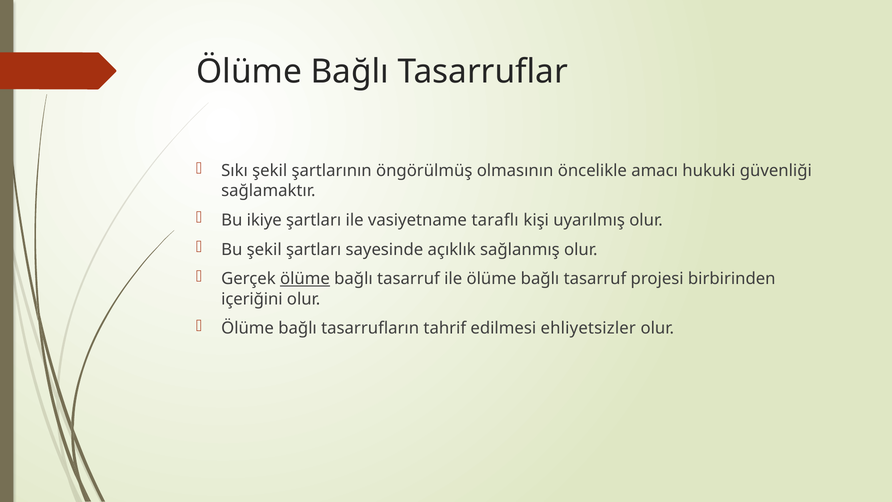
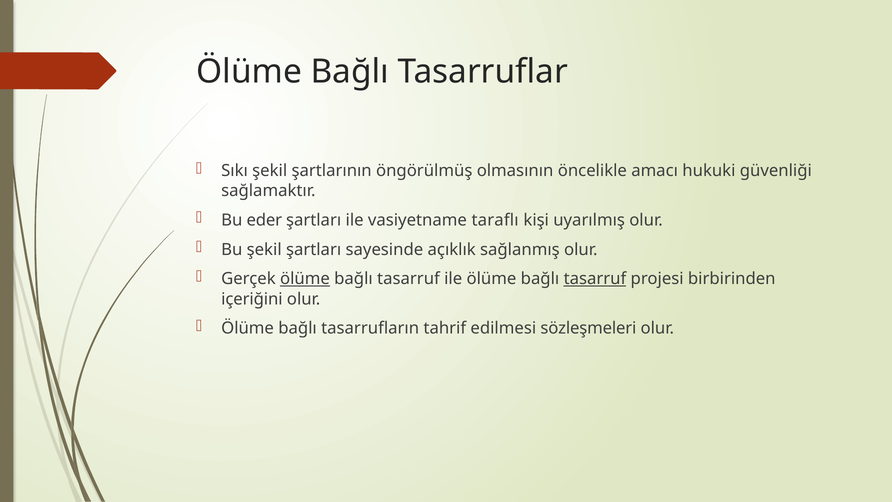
ikiye: ikiye -> eder (264, 220)
tasarruf underline: none -> present (595, 279)
ehliyetsizler: ehliyetsizler -> sözleşmeleri (588, 328)
